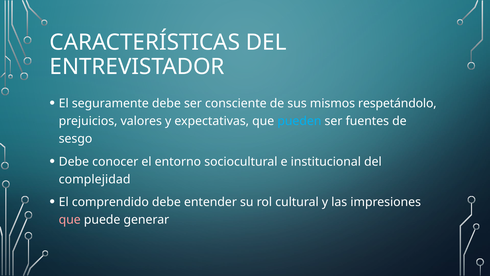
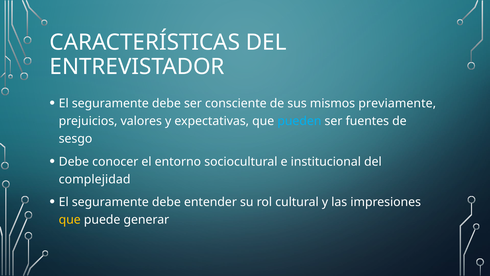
respetándolo: respetándolo -> previamente (397, 103)
comprendido: comprendido -> seguramente (110, 202)
que colour: pink -> yellow (70, 219)
